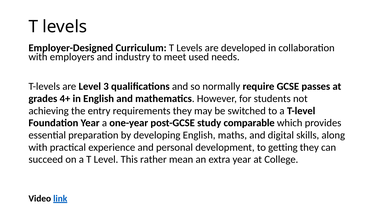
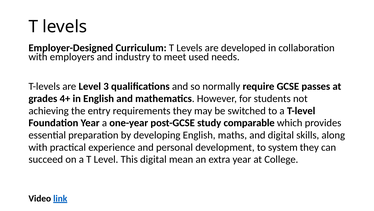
getting: getting -> system (283, 147)
This rather: rather -> digital (153, 159)
